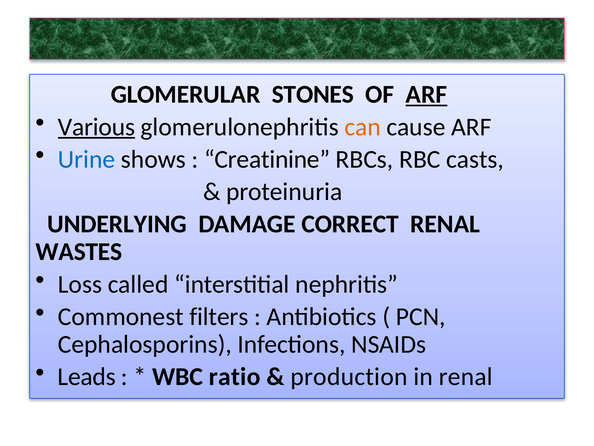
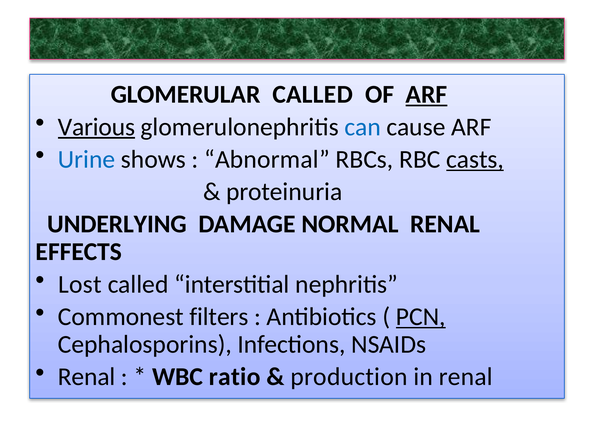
GLOMERULAR STONES: STONES -> CALLED (313, 94)
can colour: orange -> blue (363, 127)
Creatinine: Creatinine -> Abnormal (267, 159)
casts underline: none -> present (475, 159)
CORRECT: CORRECT -> NORMAL (350, 224)
WASTES: WASTES -> EFFECTS (79, 252)
Loss: Loss -> Lost (80, 284)
PCN underline: none -> present (421, 316)
Leads: Leads -> Renal (87, 376)
